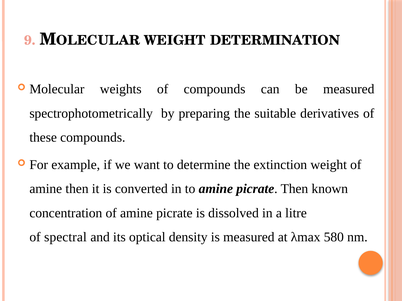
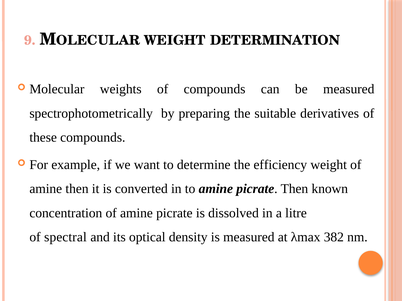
extinction: extinction -> efficiency (280, 165)
580: 580 -> 382 (334, 237)
